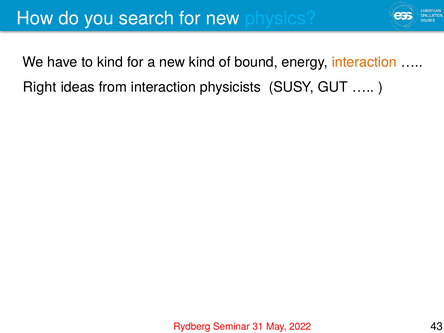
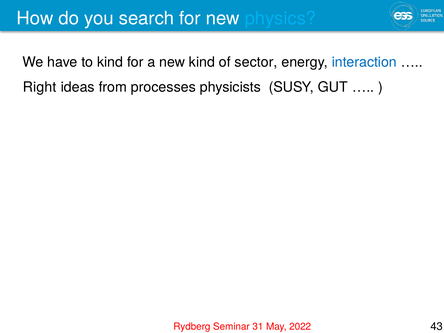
bound: bound -> sector (256, 62)
interaction colour: orange -> blue (364, 62)
from interaction: interaction -> processes (163, 87)
